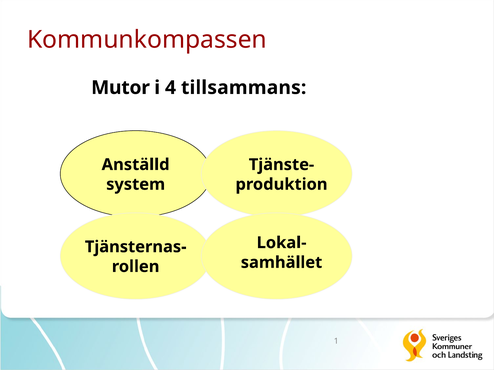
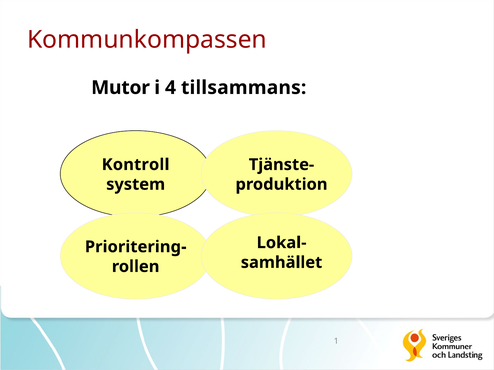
Anställd: Anställd -> Kontroll (136, 165)
Tjänsternas-: Tjänsternas- -> Prioritering- (136, 247)
